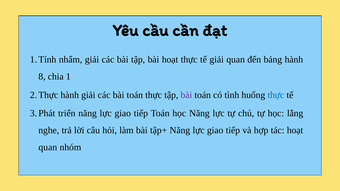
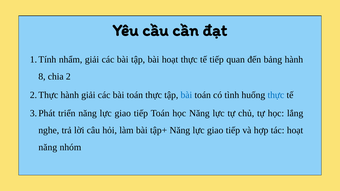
tế giải: giải -> tiếp (217, 60)
1: 1 -> 2 (68, 77)
bài colour: purple -> blue (186, 95)
quan: quan -> năng (48, 147)
